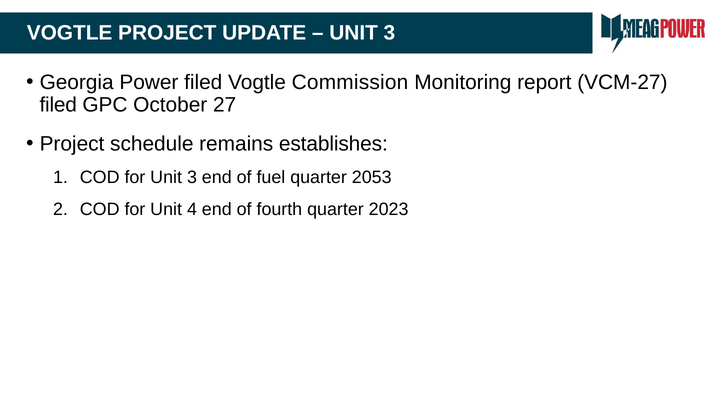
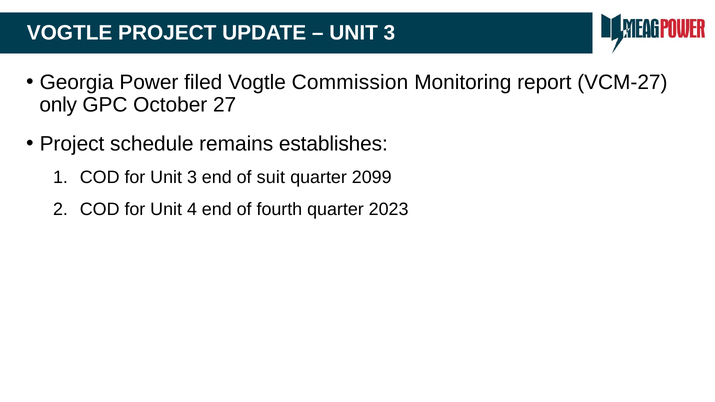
filed: filed -> only (58, 105)
fuel: fuel -> suit (271, 177)
2053: 2053 -> 2099 (372, 177)
